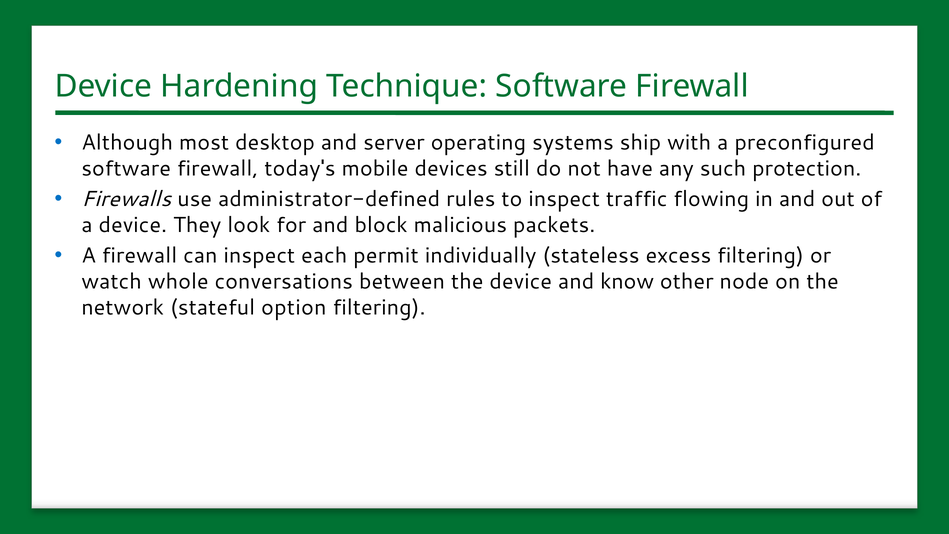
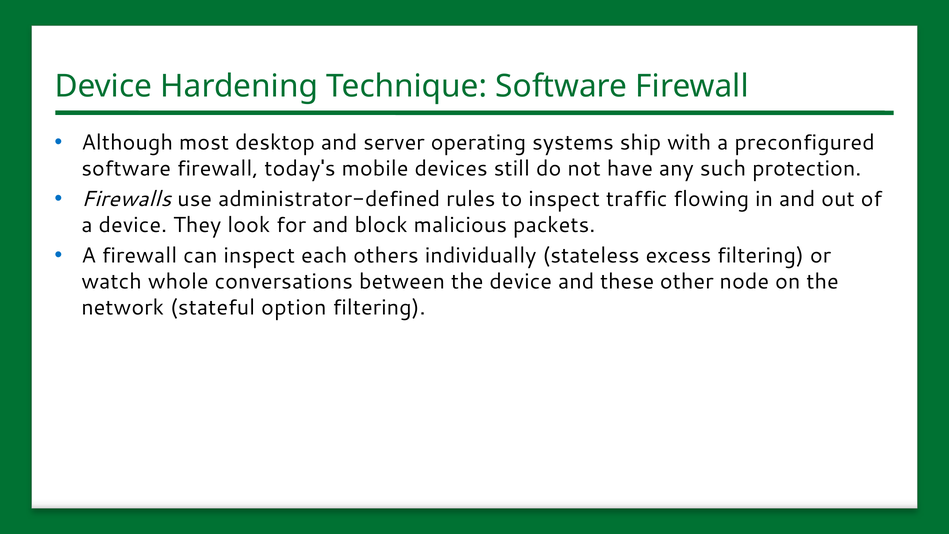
permit: permit -> others (386, 256)
know: know -> these (627, 282)
